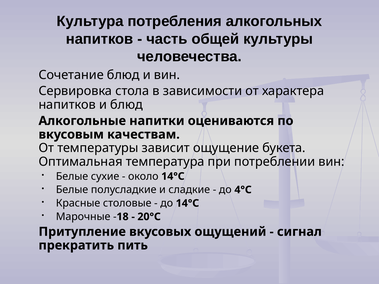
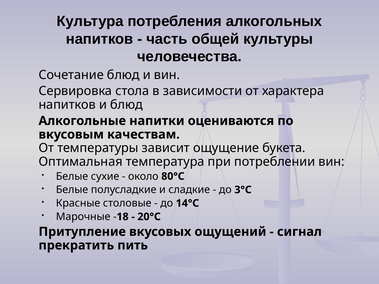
около 14°С: 14°С -> 80°С (173, 176)
4°С: 4°С -> 3°С (243, 190)
